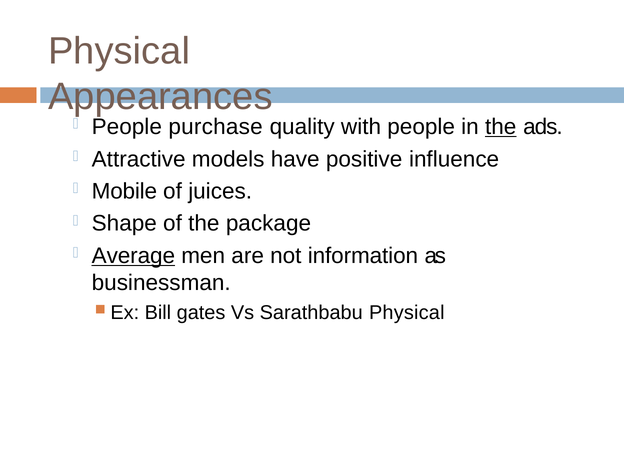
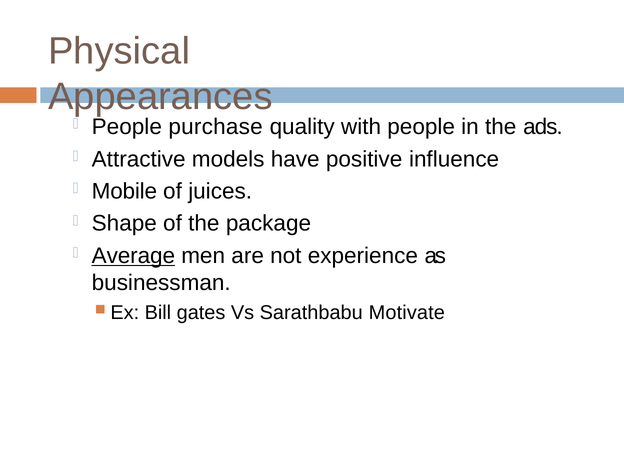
the underline: present -> none (501, 127)
information: information -> experience (363, 256)
Sarathbabu Physical: Physical -> Motivate (407, 312)
